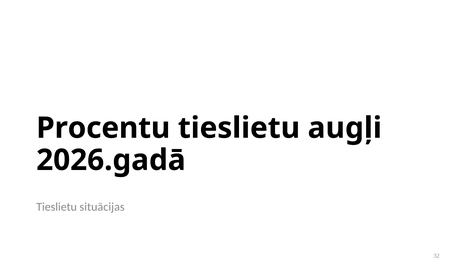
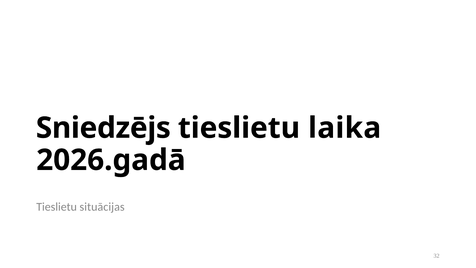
Procentu: Procentu -> Sniedzējs (103, 128)
augļi: augļi -> laika (345, 128)
